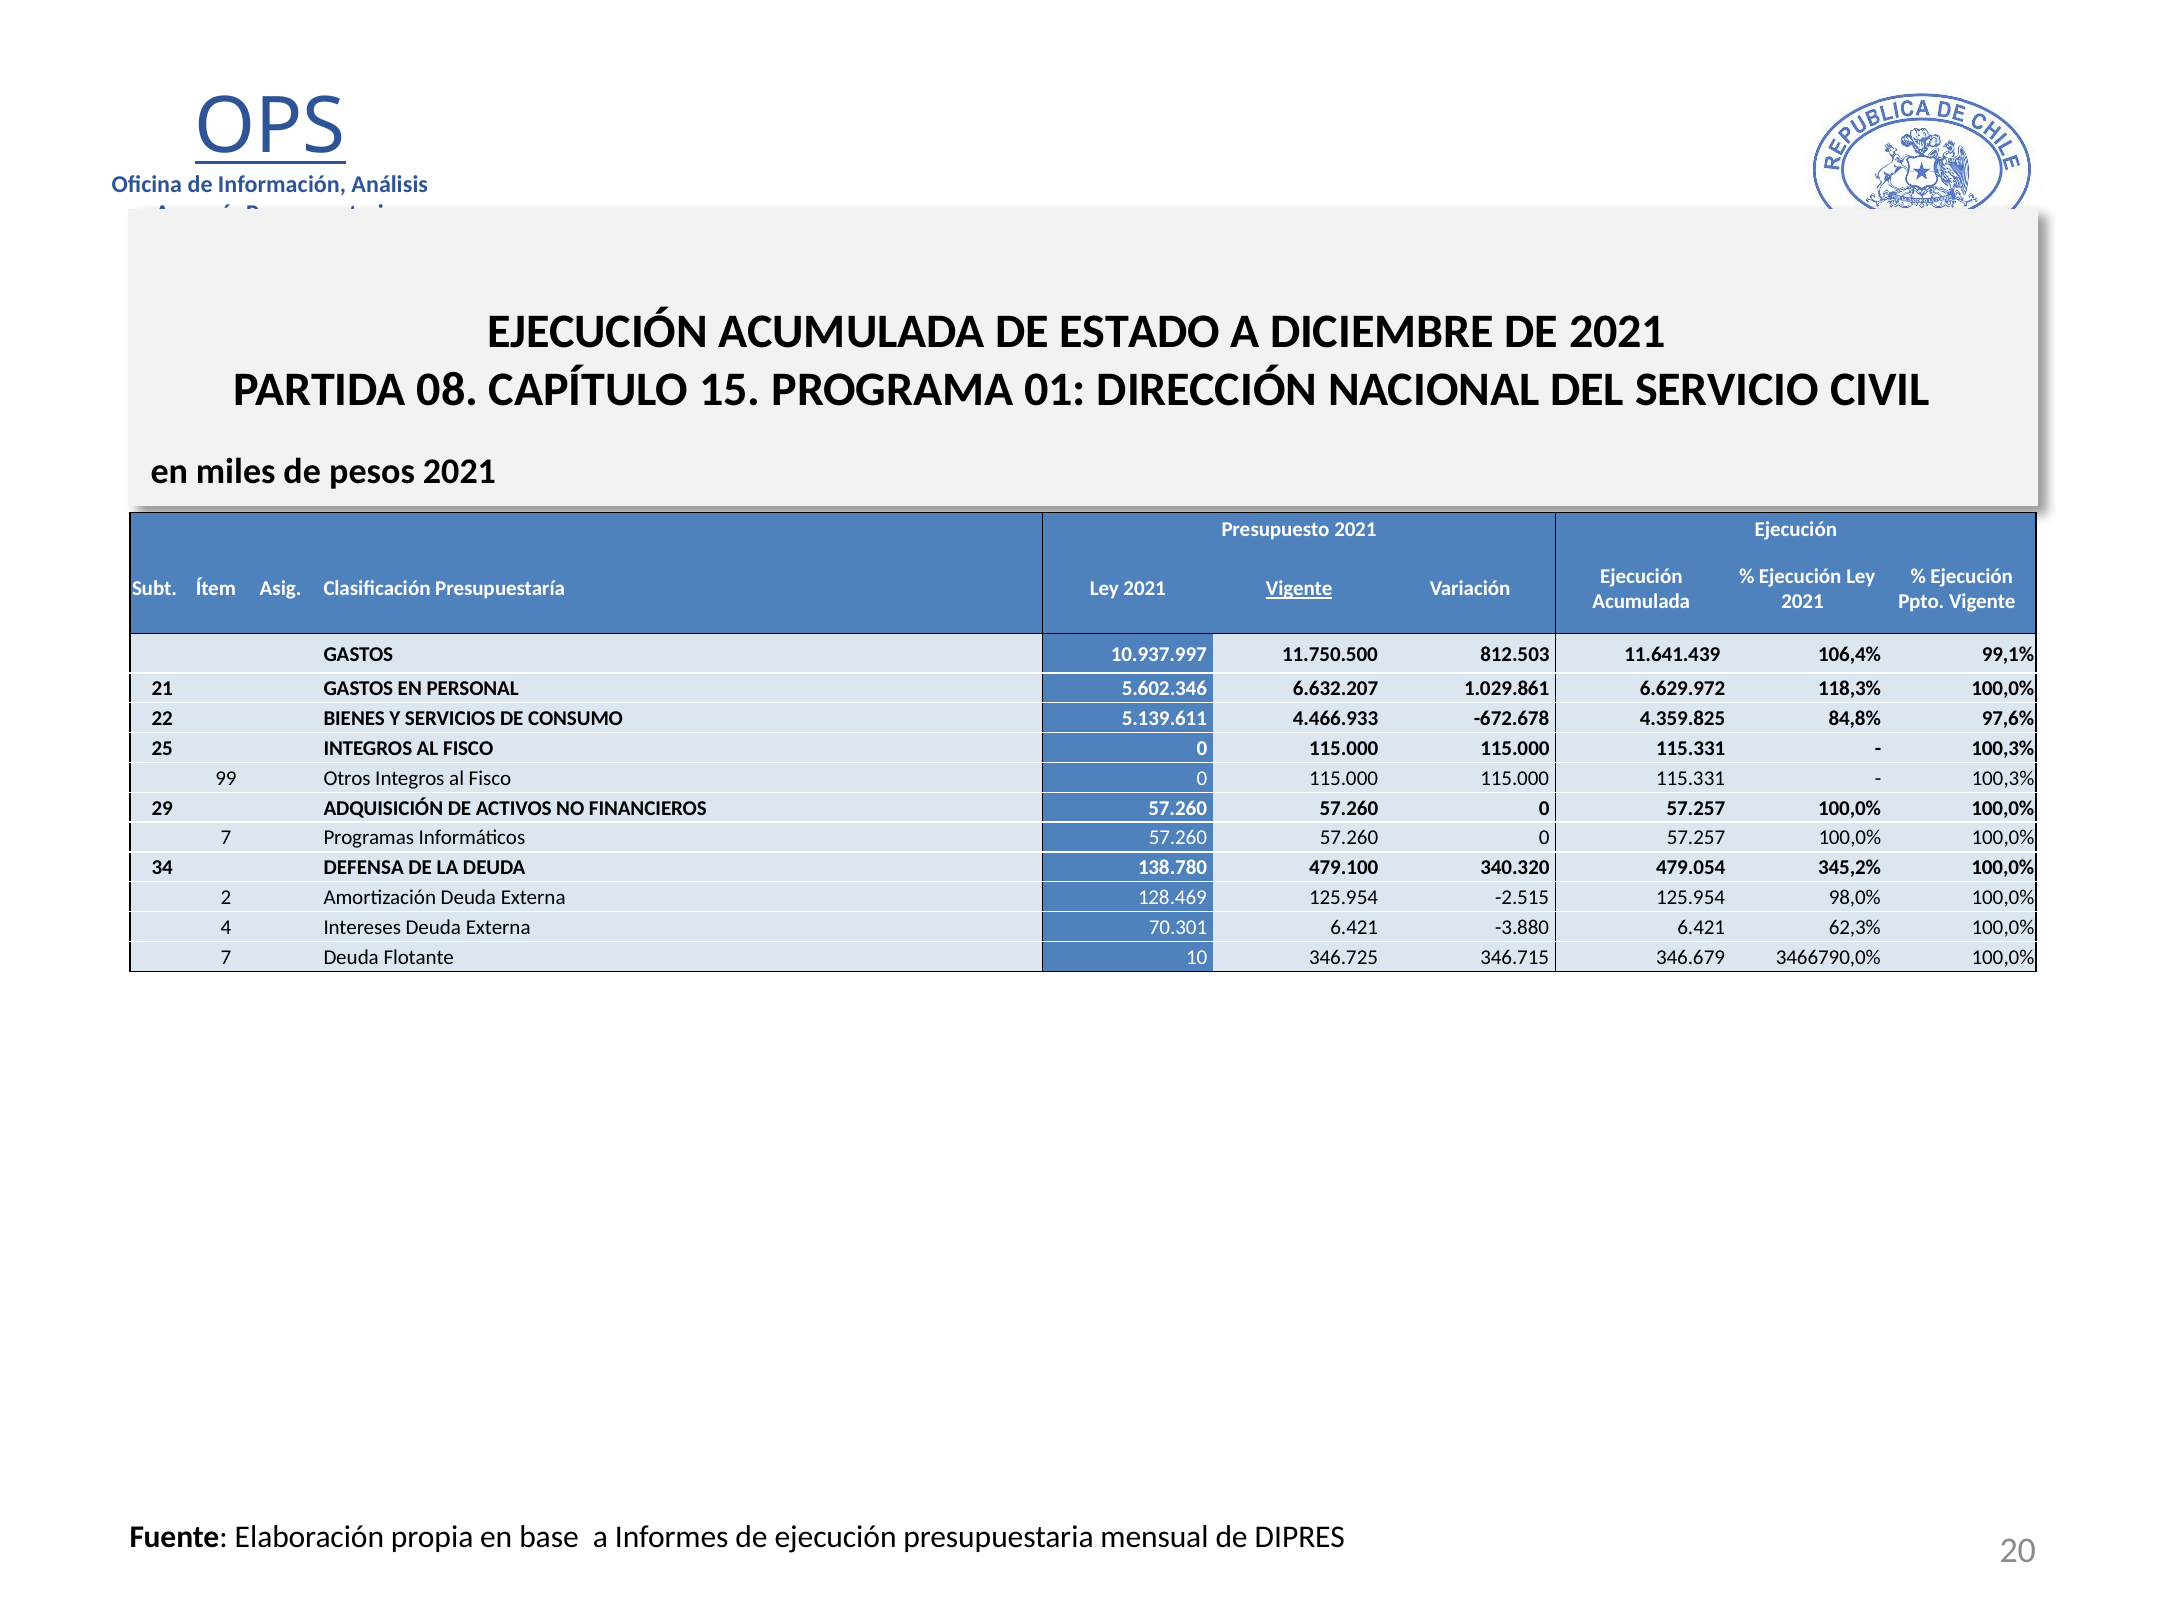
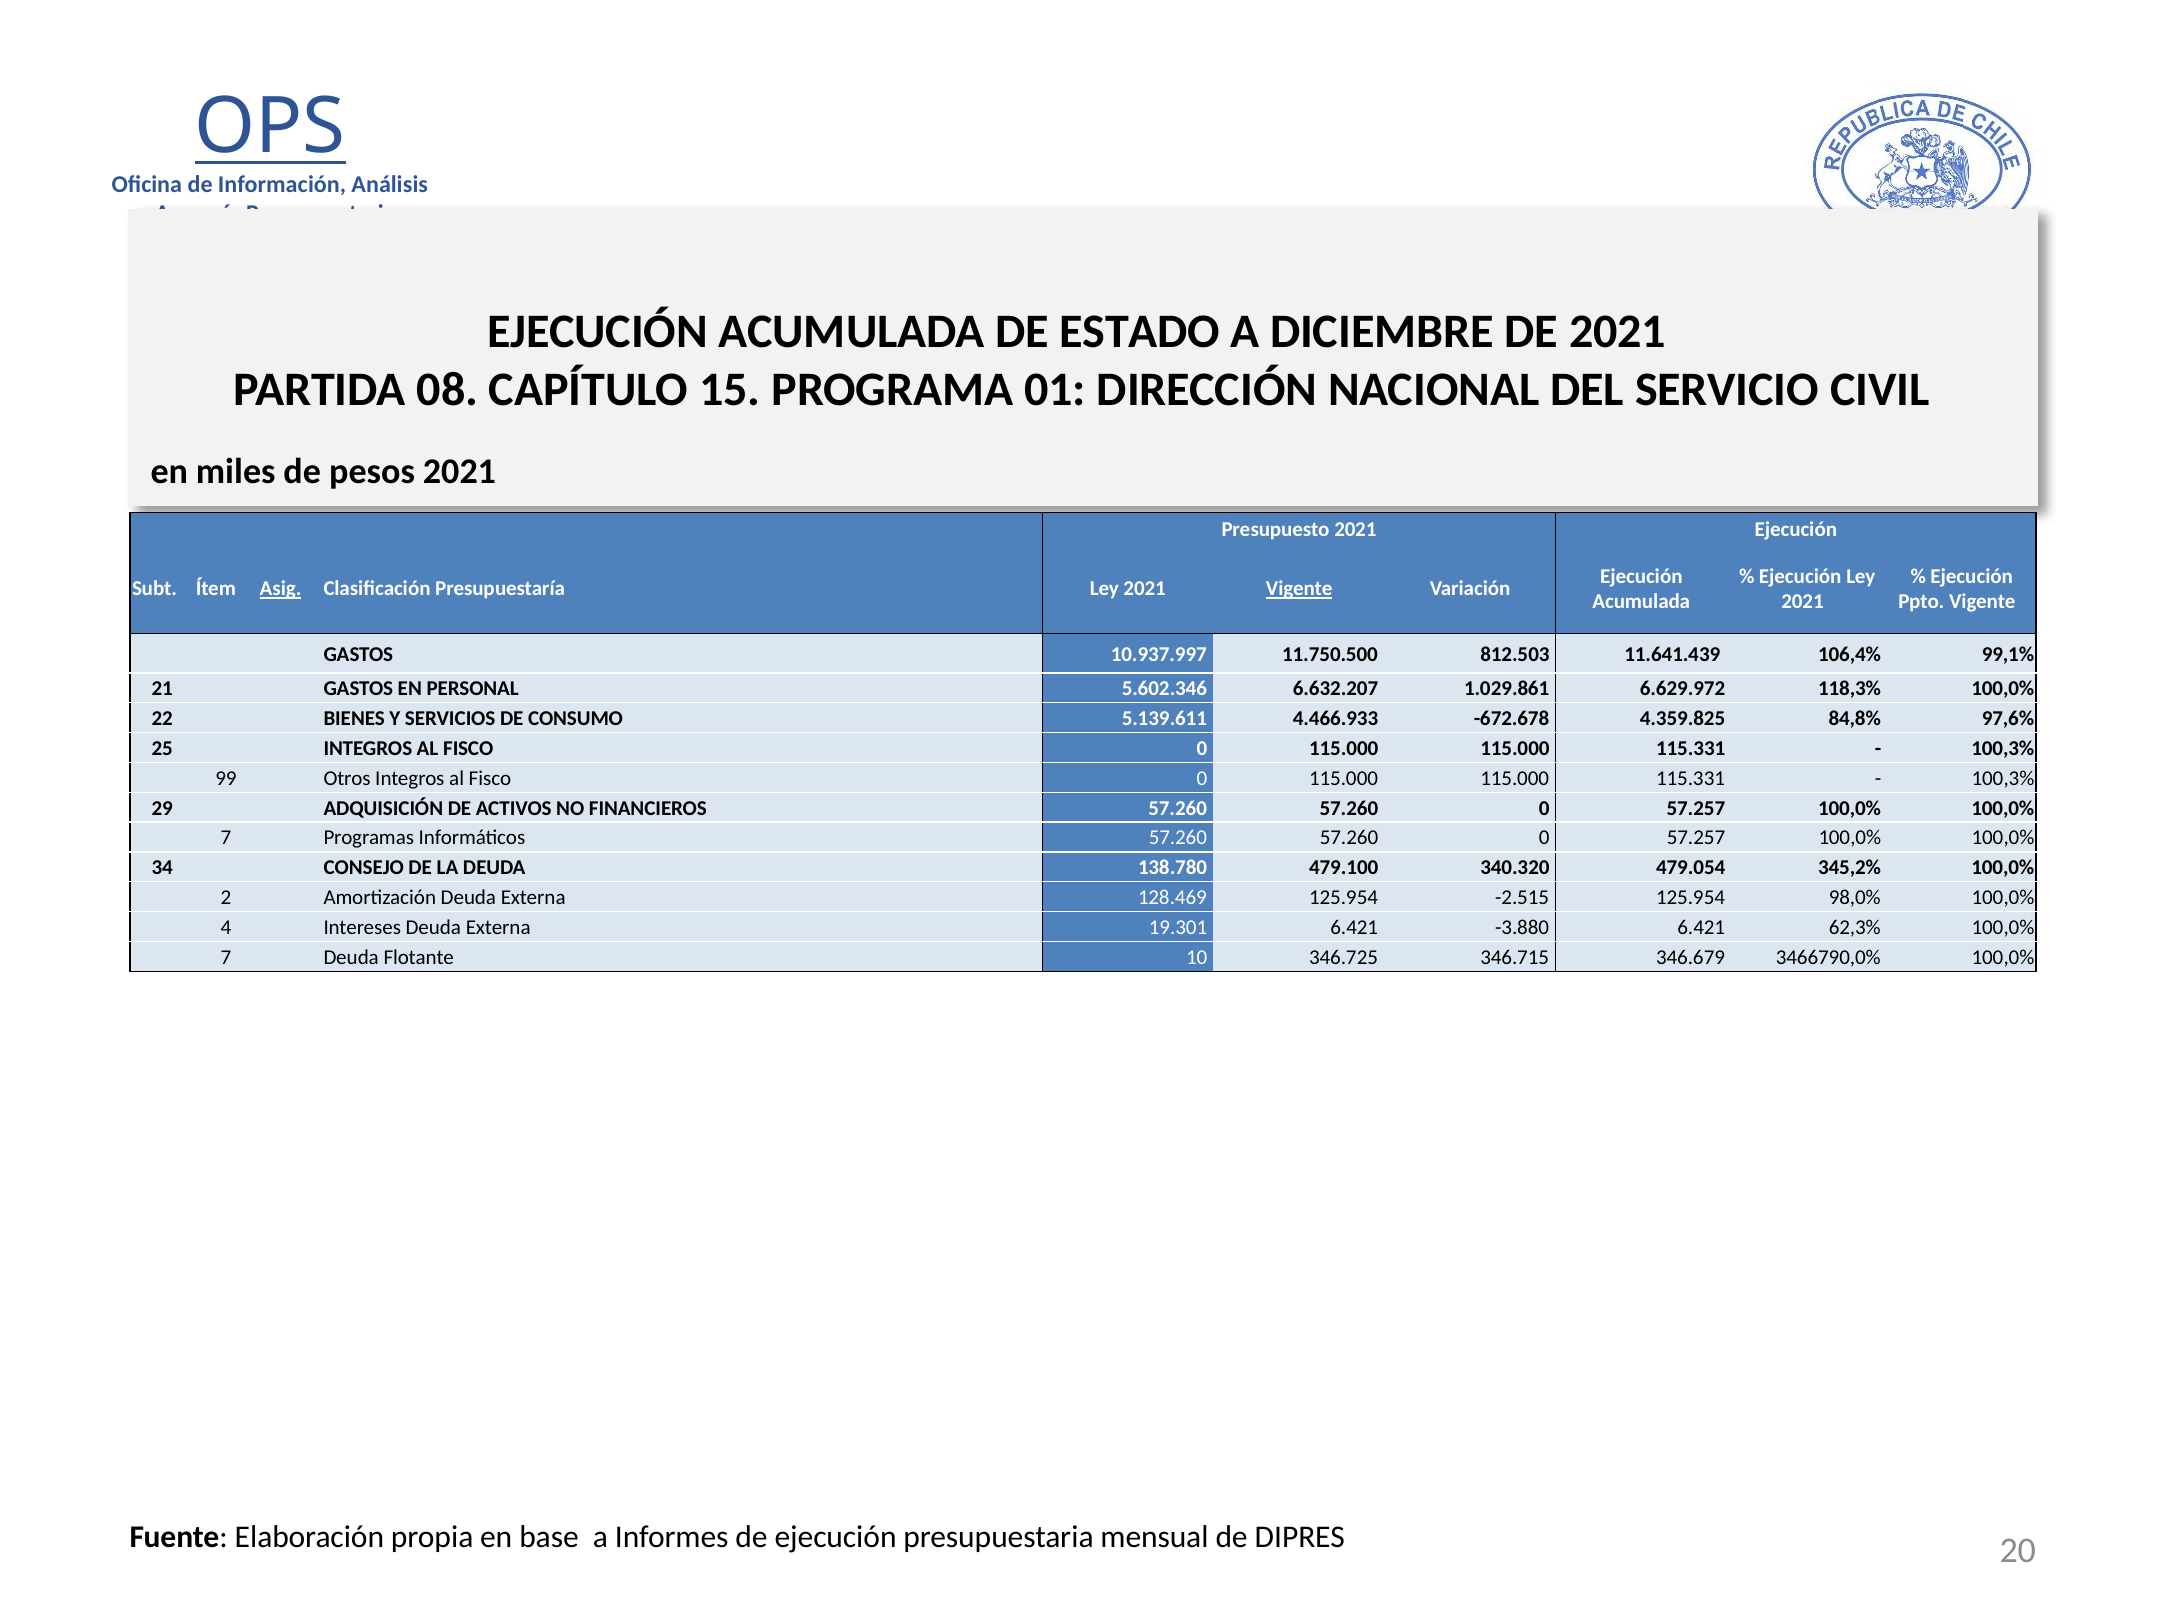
Asig underline: none -> present (281, 589)
DEFENSA: DEFENSA -> CONSEJO (364, 868)
70.301: 70.301 -> 19.301 (1178, 928)
